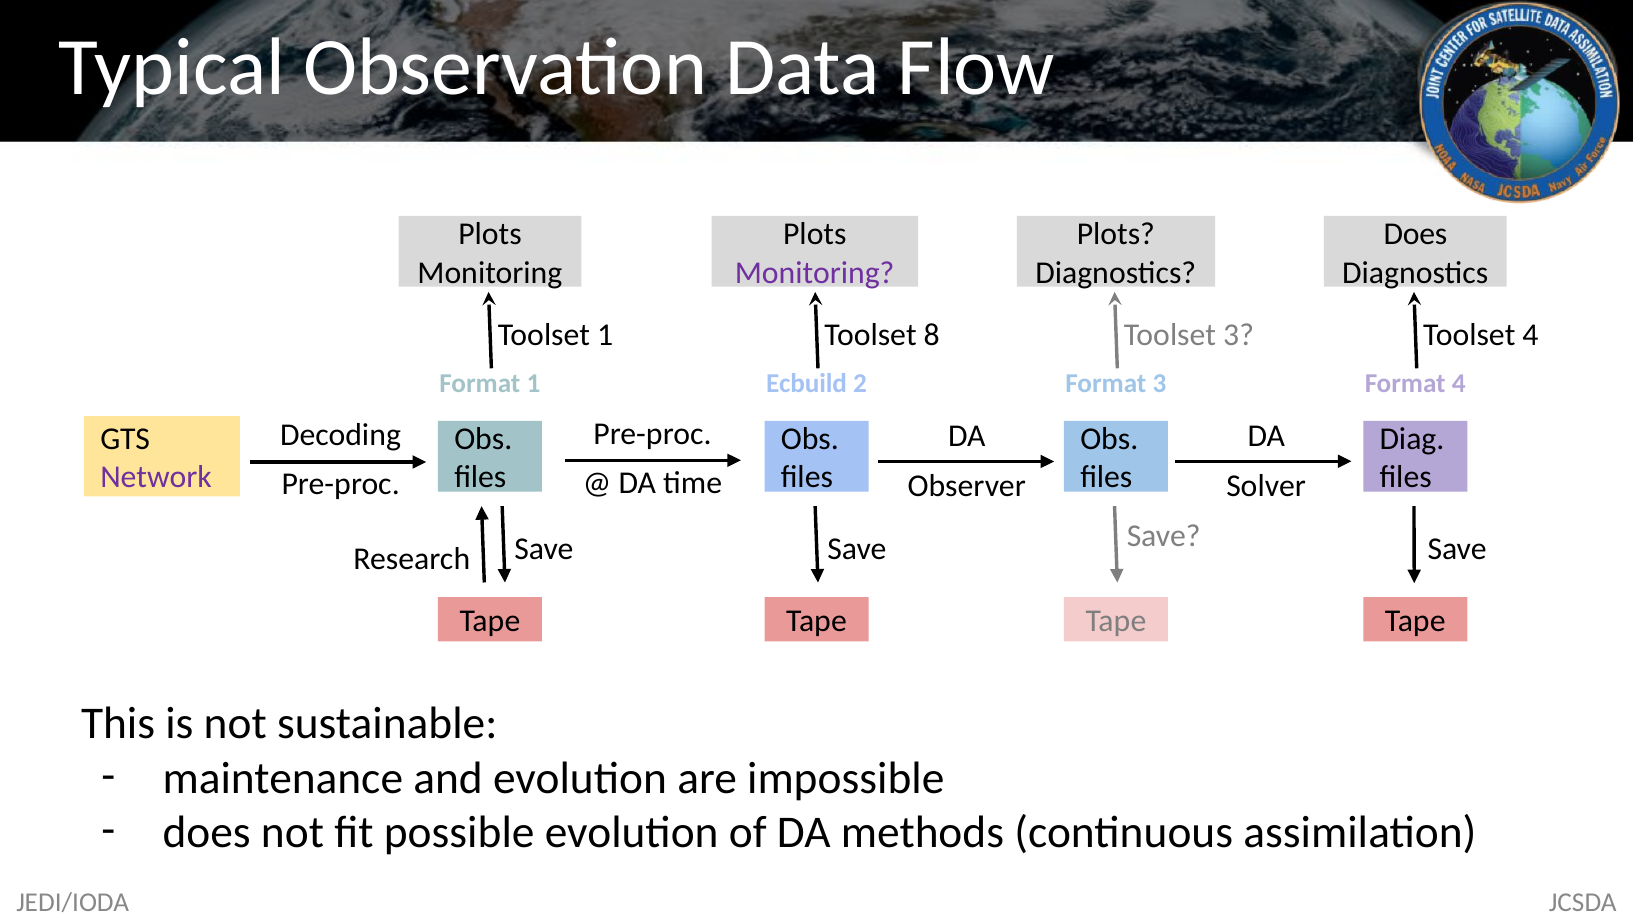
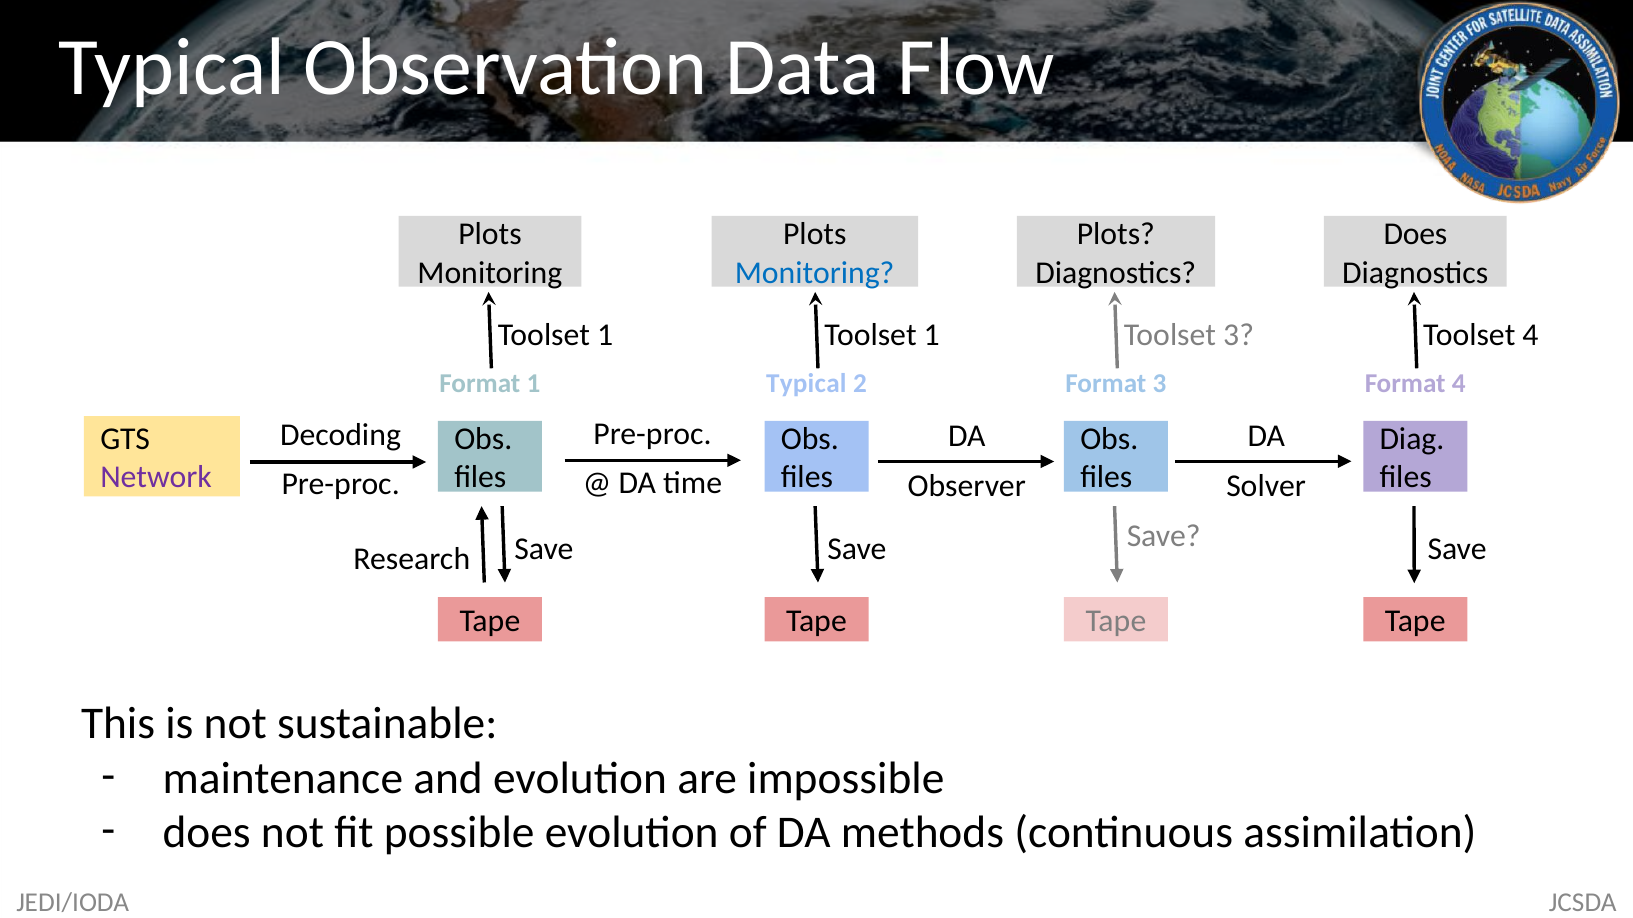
Monitoring colour: purple -> blue (815, 273)
1 Toolset 8: 8 -> 1 (932, 335)
1 Ecbuild: Ecbuild -> Typical (806, 384)
